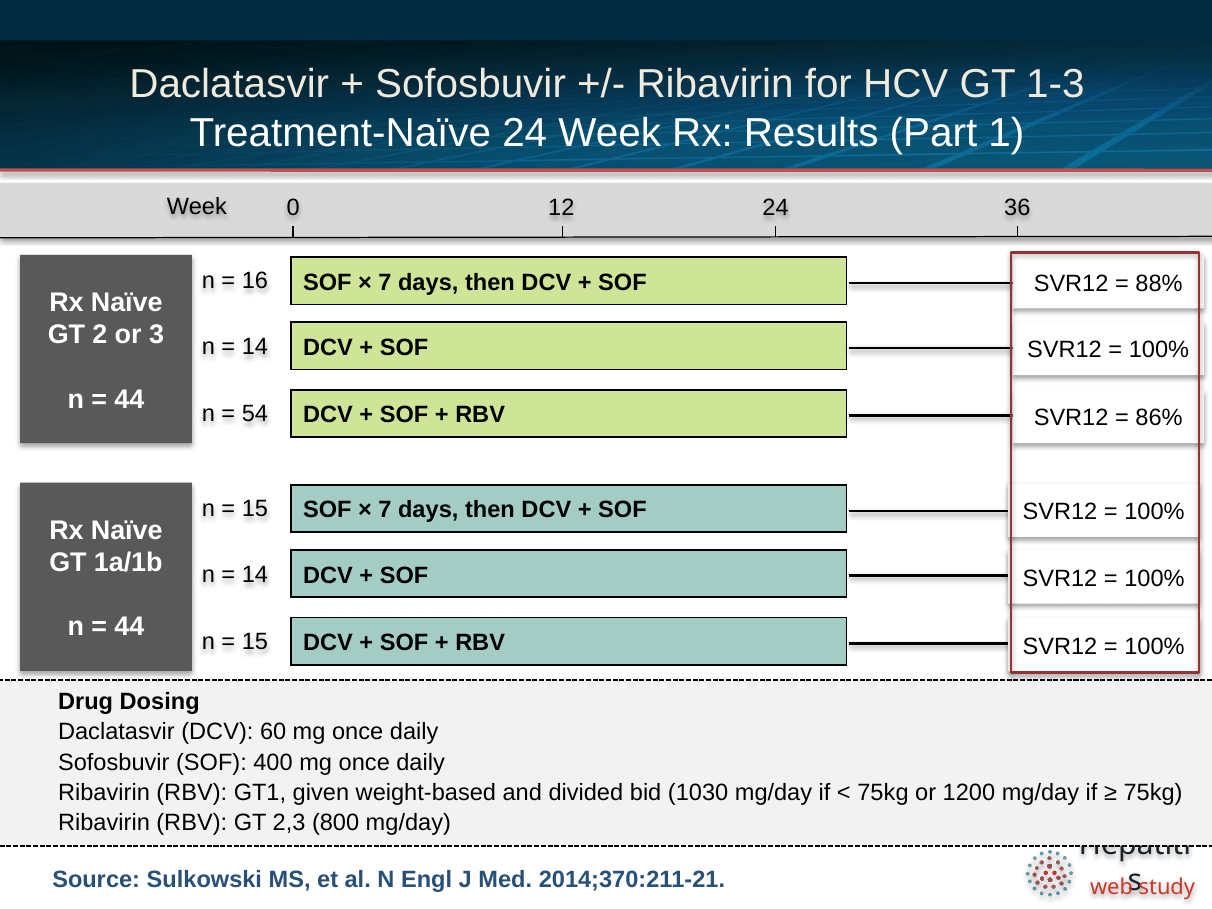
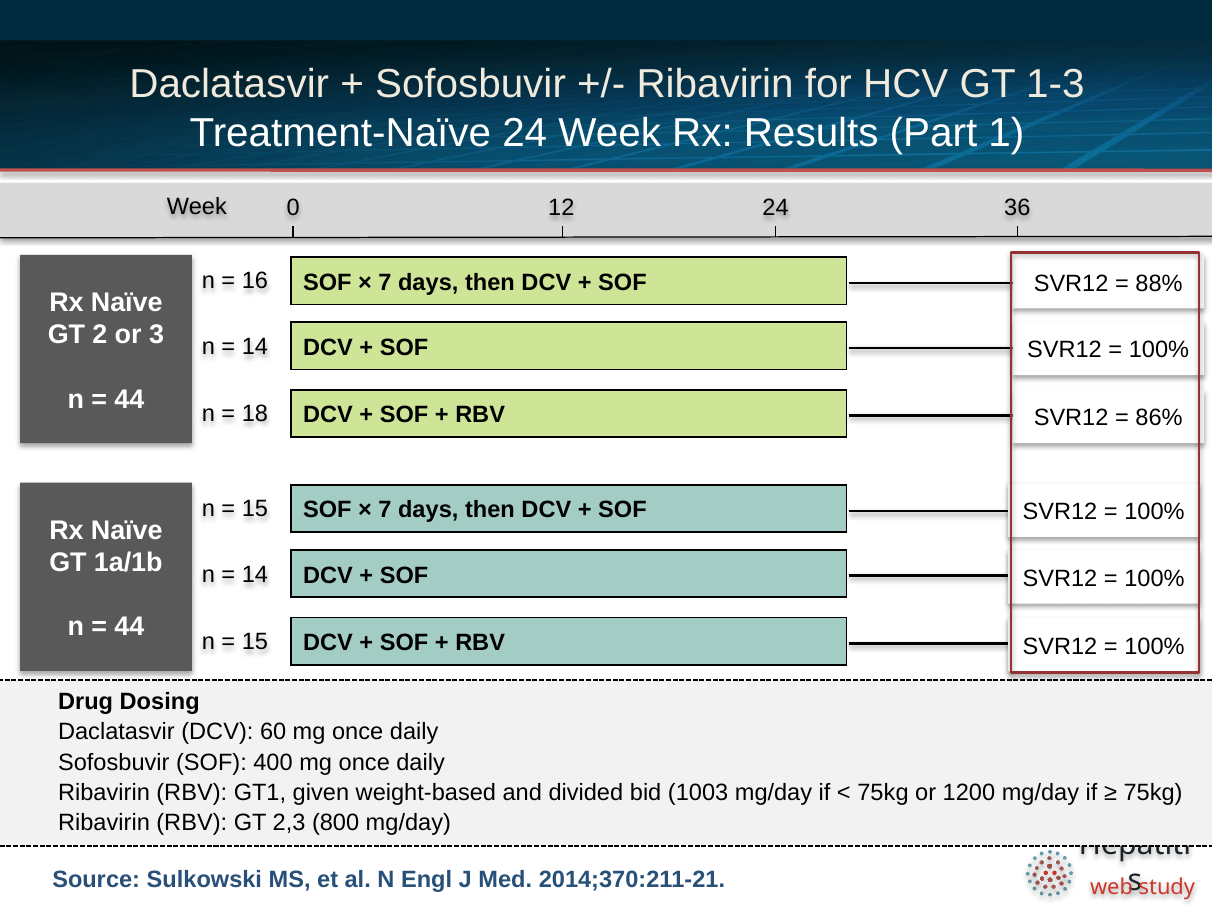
54: 54 -> 18 (255, 414)
1030: 1030 -> 1003 (698, 793)
